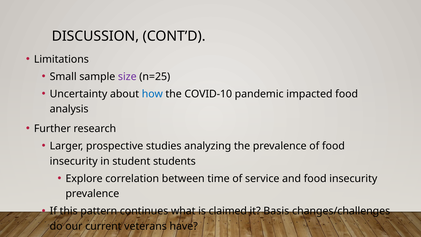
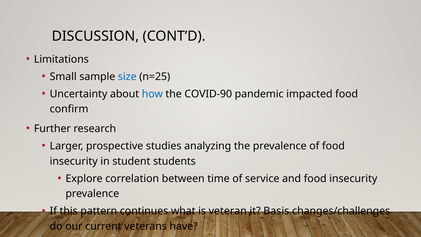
size colour: purple -> blue (127, 77)
COVID-10: COVID-10 -> COVID-90 (208, 94)
analysis: analysis -> confirm (69, 109)
claimed: claimed -> veteran (228, 211)
